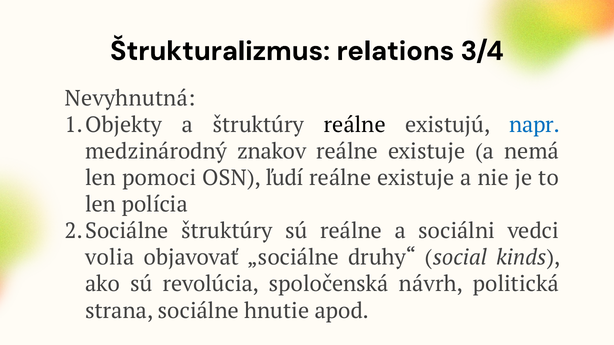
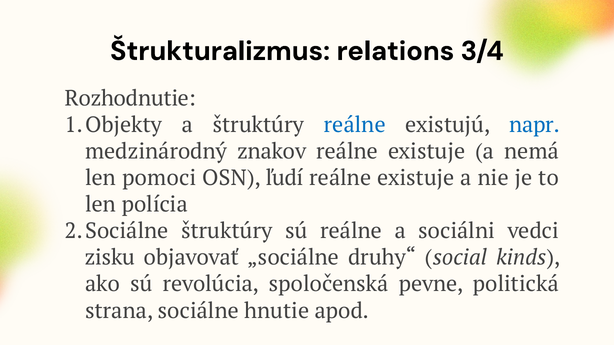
Nevyhnutná: Nevyhnutná -> Rozhodnutie (130, 98)
reálne colour: black -> blue (355, 125)
volia: volia -> zisku (110, 258)
návrh: návrh -> pevne (431, 285)
